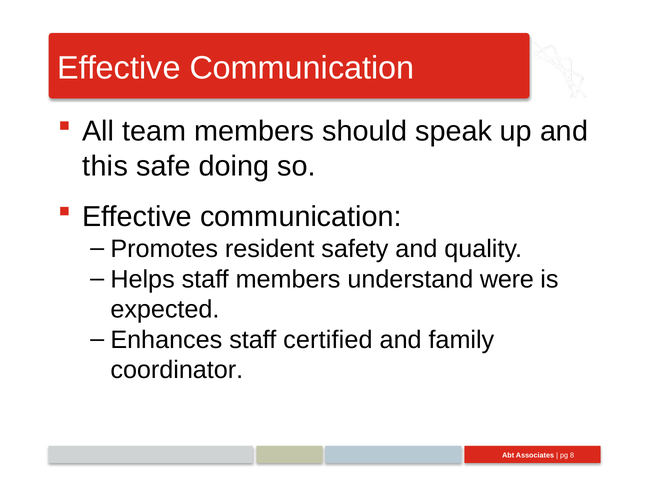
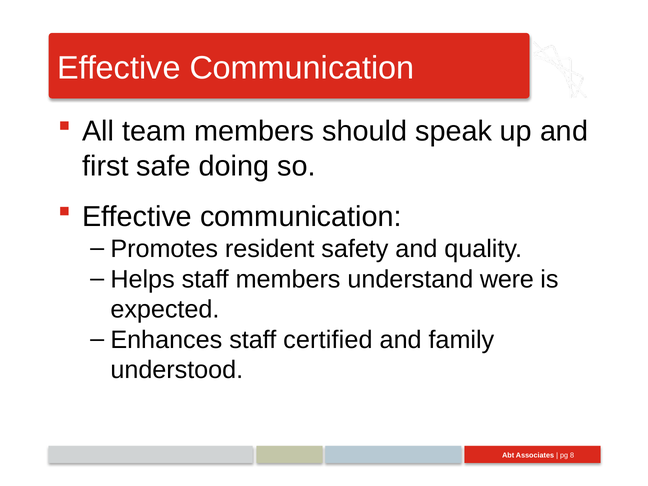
this: this -> first (105, 166)
coordinator: coordinator -> understood (177, 370)
